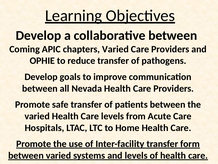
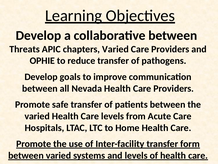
Coming: Coming -> Threats (25, 49)
